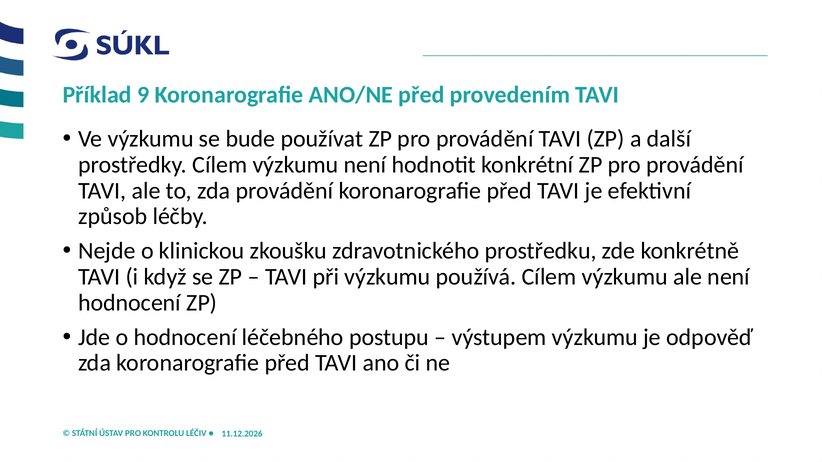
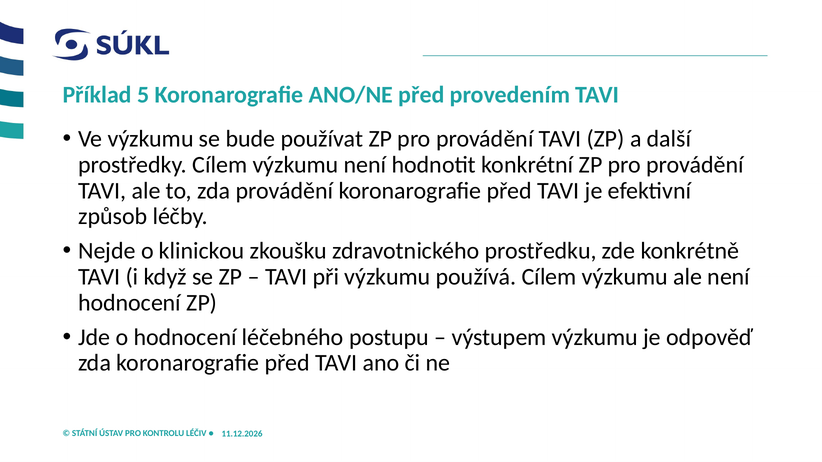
9: 9 -> 5 (143, 95)
